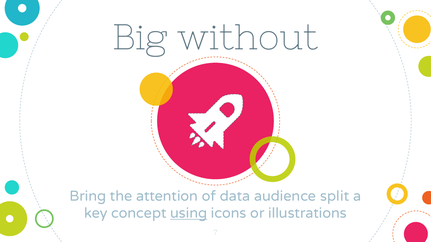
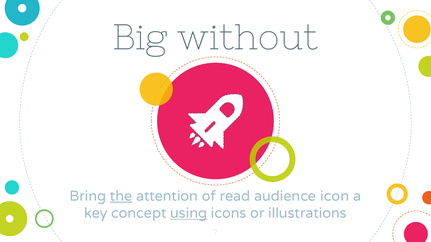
the underline: none -> present (121, 196)
data: data -> read (235, 196)
split: split -> icon (335, 196)
